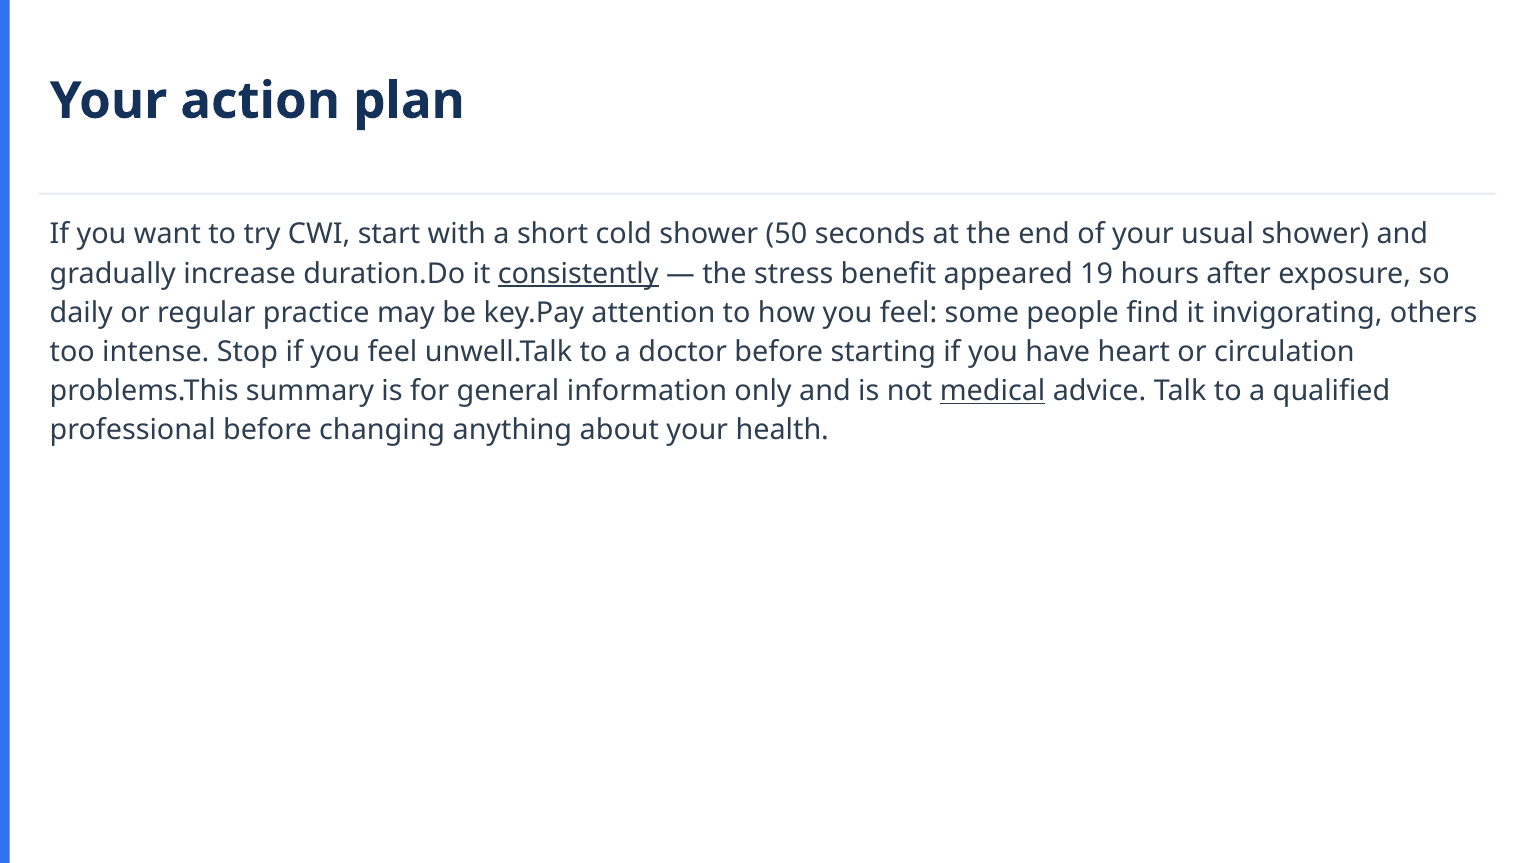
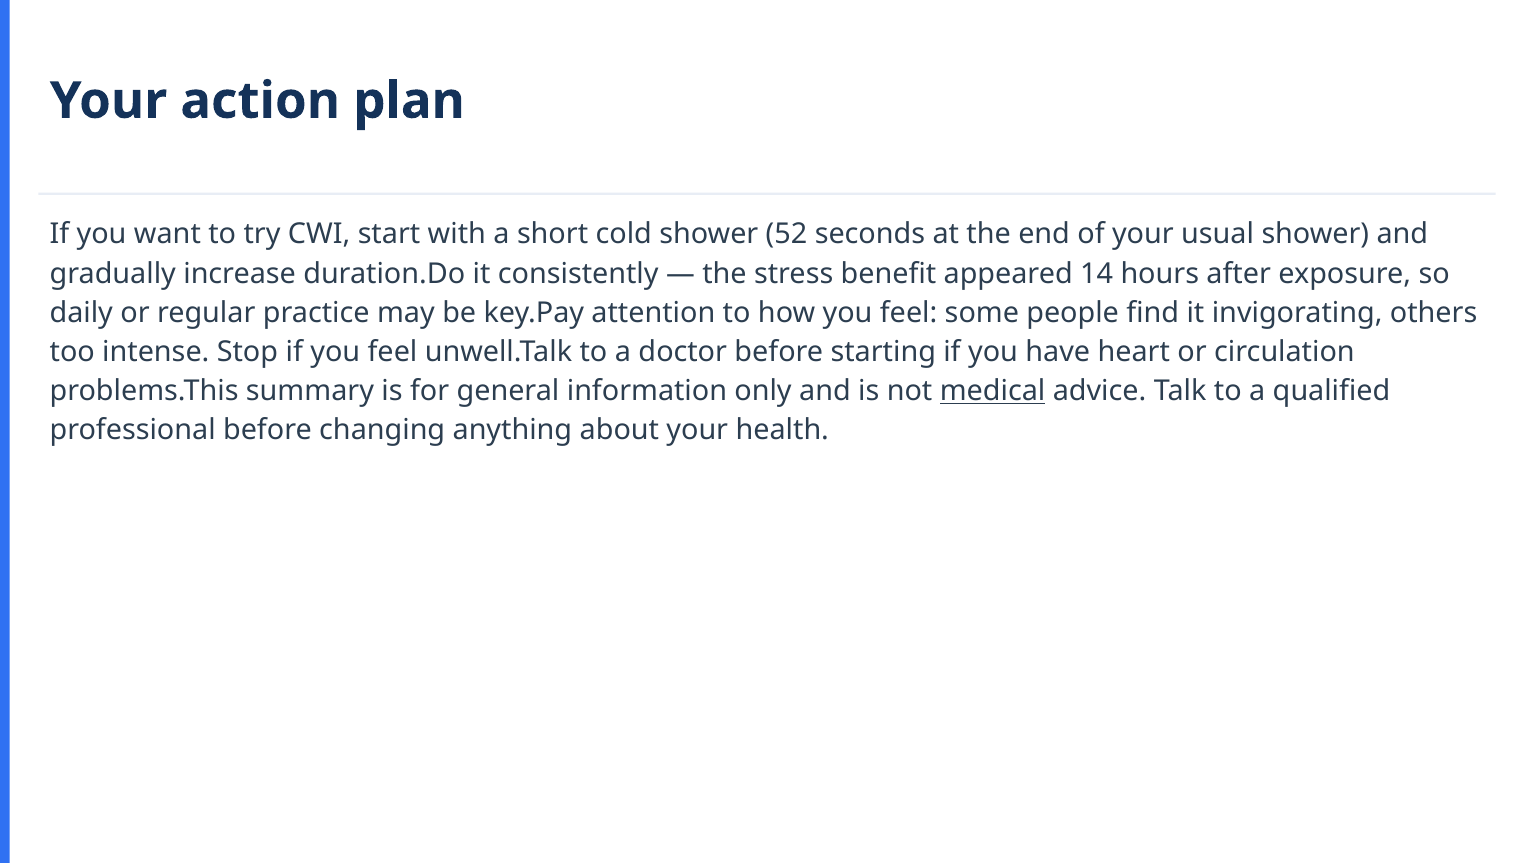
50: 50 -> 52 (786, 234)
consistently underline: present -> none (578, 274)
19: 19 -> 14 (1097, 274)
